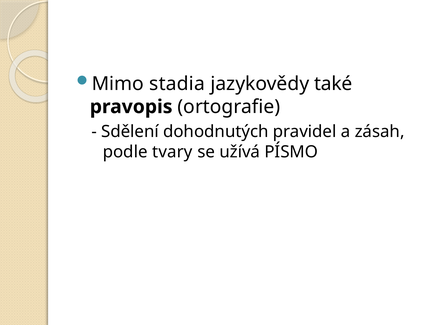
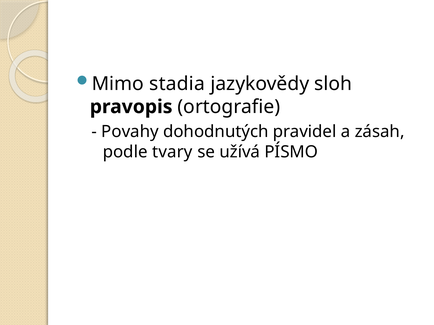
také: také -> sloh (333, 84)
Sdělení: Sdělení -> Povahy (130, 132)
